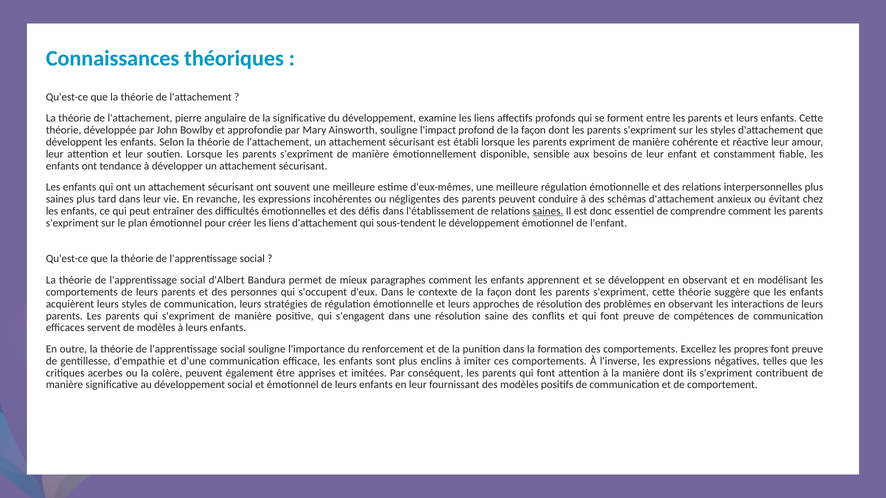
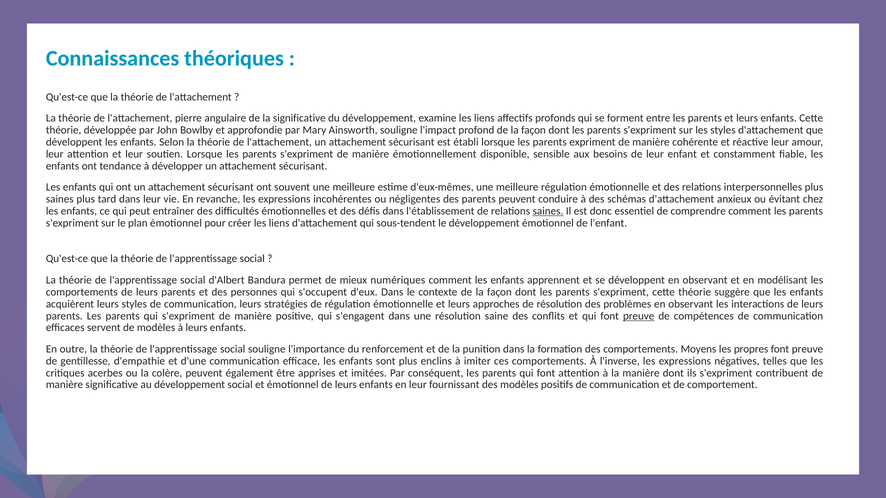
paragraphes: paragraphes -> numériques (398, 280)
preuve underline: none -> present (639, 316)
Excellez: Excellez -> Moyens (698, 349)
